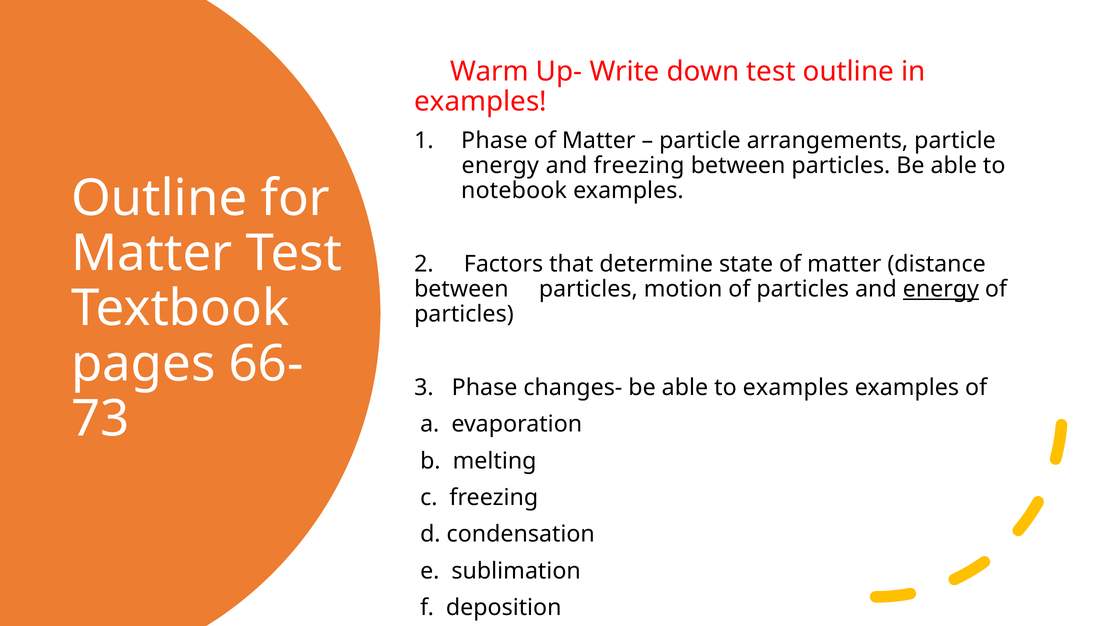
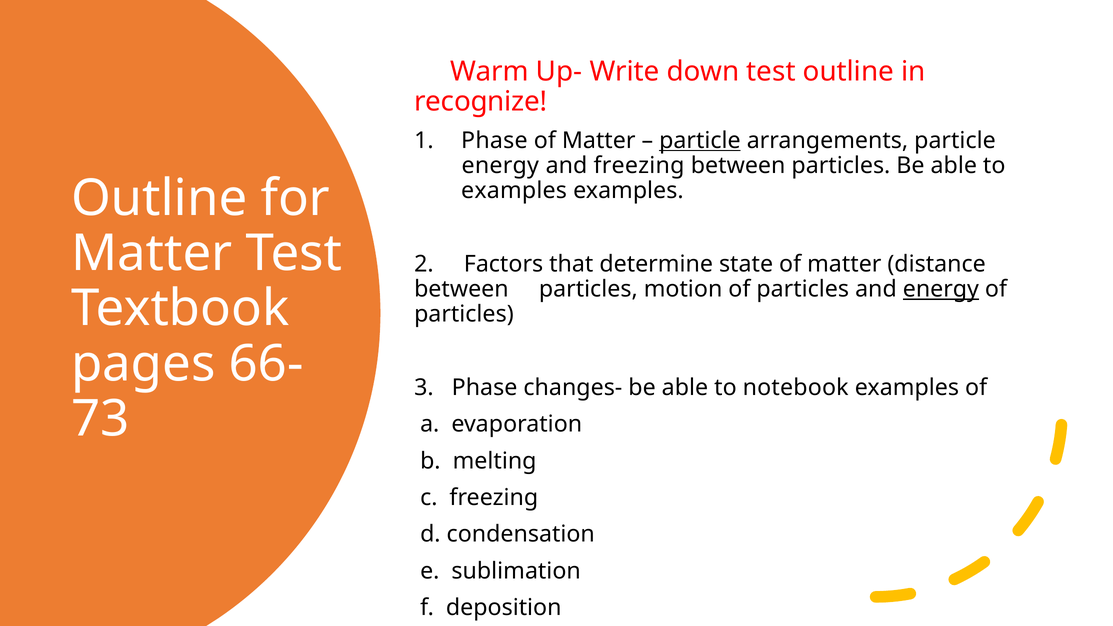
examples: examples -> recognize (481, 101)
particle underline: none -> present (700, 141)
notebook: notebook -> examples (514, 191)
to examples: examples -> notebook (796, 388)
